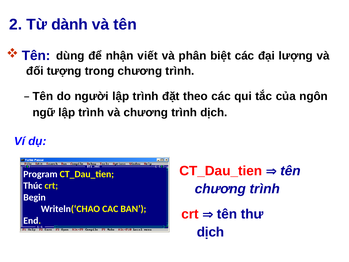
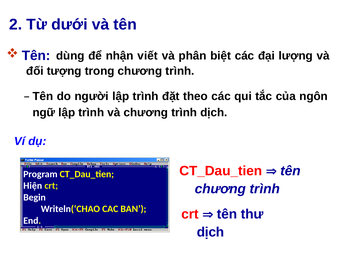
dành: dành -> dưới (69, 25)
Thúc: Thúc -> Hiện (33, 186)
